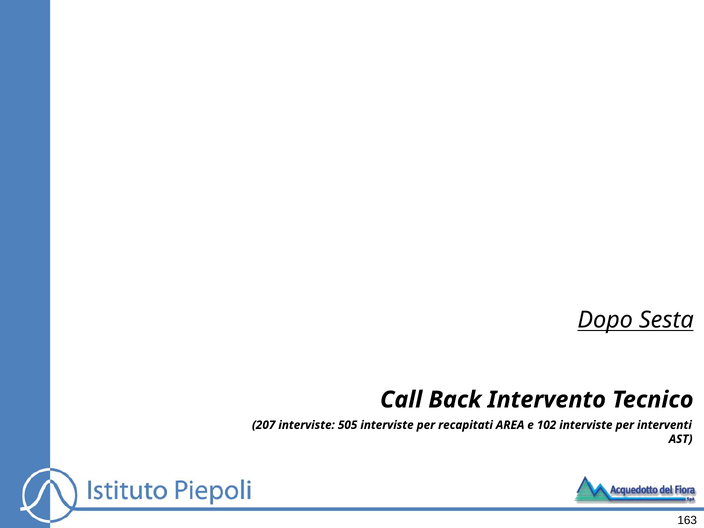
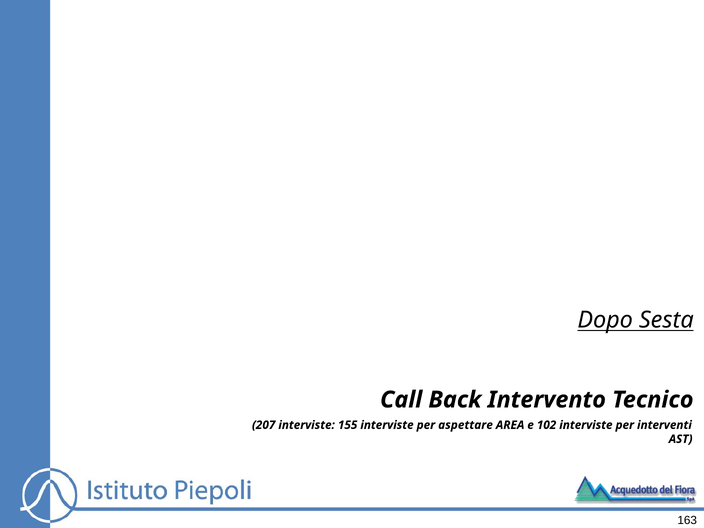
505: 505 -> 155 (348, 425)
recapitati: recapitati -> aspettare (466, 425)
